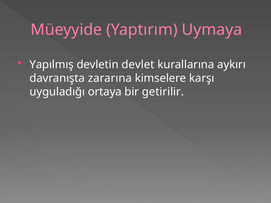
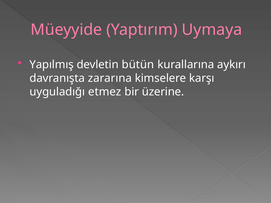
devlet: devlet -> bütün (138, 65)
ortaya: ortaya -> etmez (105, 92)
getirilir: getirilir -> üzerine (163, 92)
